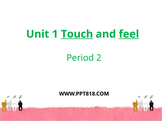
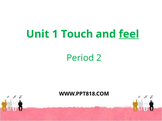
Touch underline: present -> none (77, 34)
